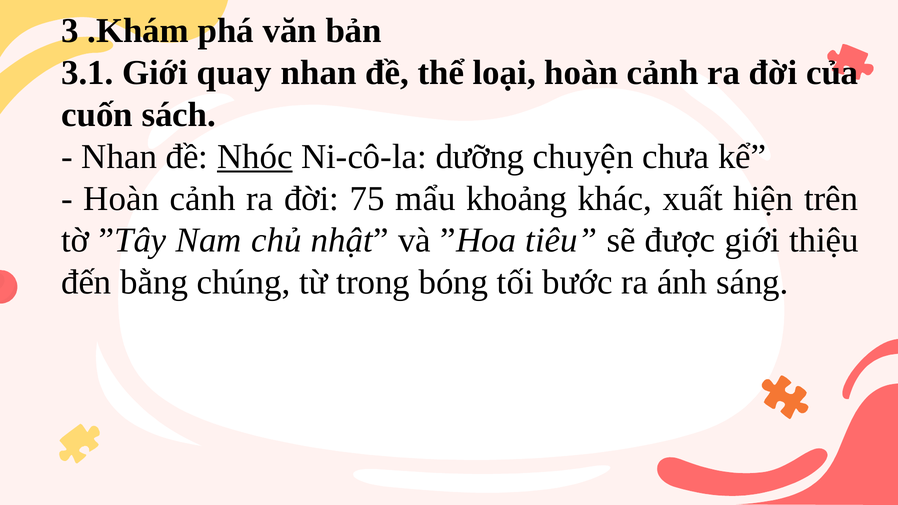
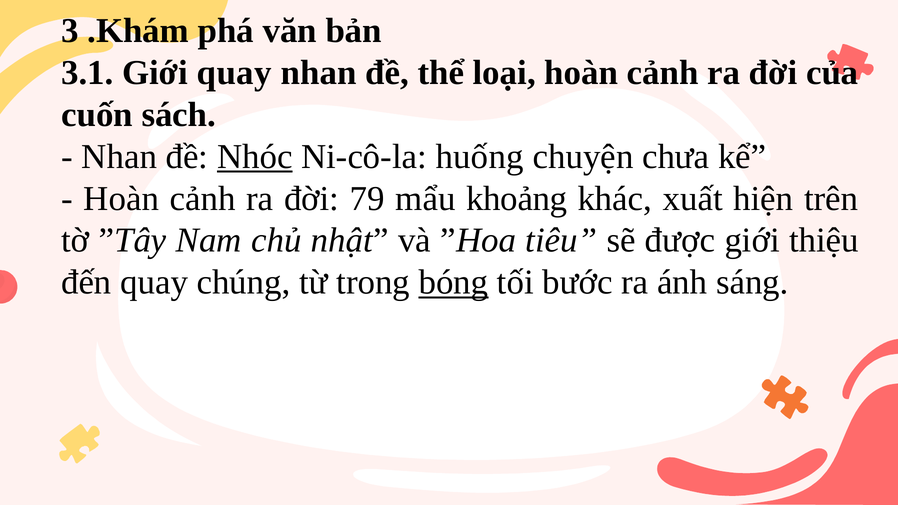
dưỡng: dưỡng -> huống (480, 157)
75: 75 -> 79 (367, 199)
đến bằng: bằng -> quay (154, 282)
bóng underline: none -> present (453, 282)
